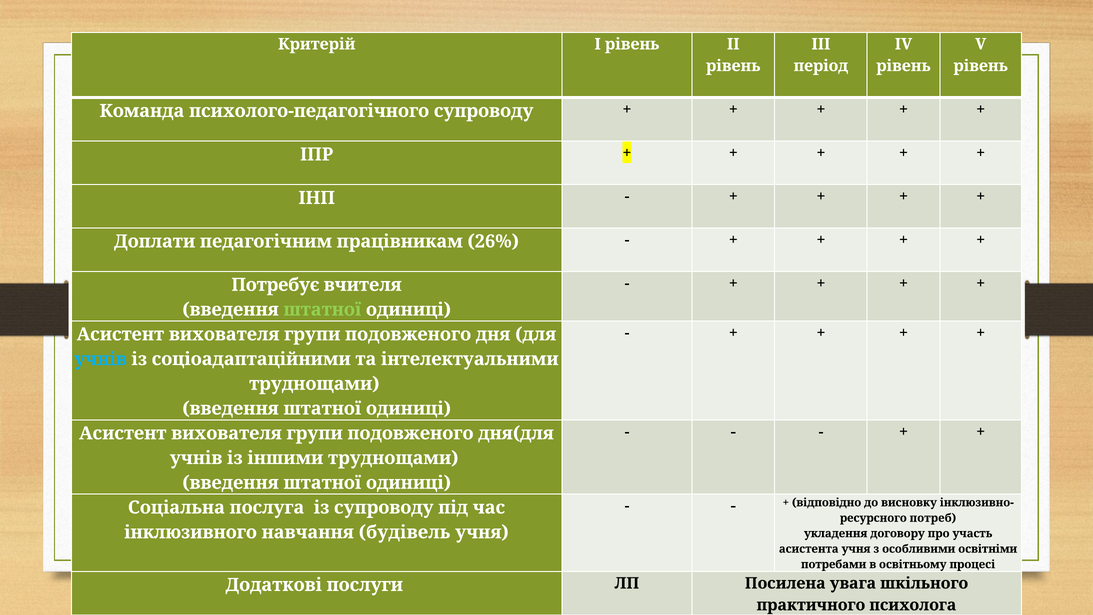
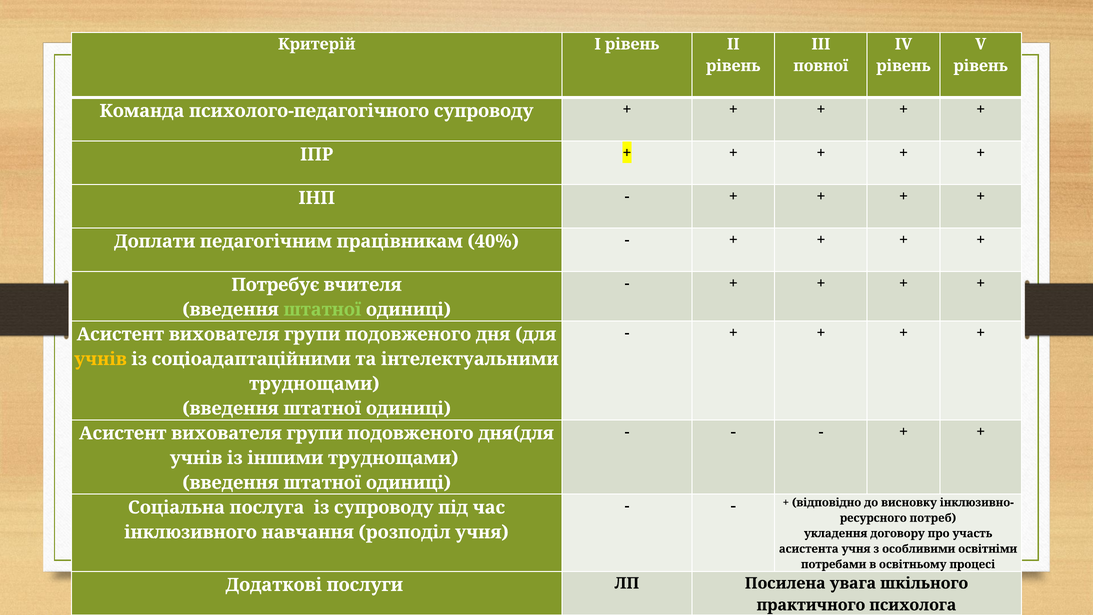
період: період -> повної (821, 66)
26%: 26% -> 40% (493, 241)
учнів colour: light blue -> yellow (101, 359)
будівель: будівель -> розподіл (404, 532)
